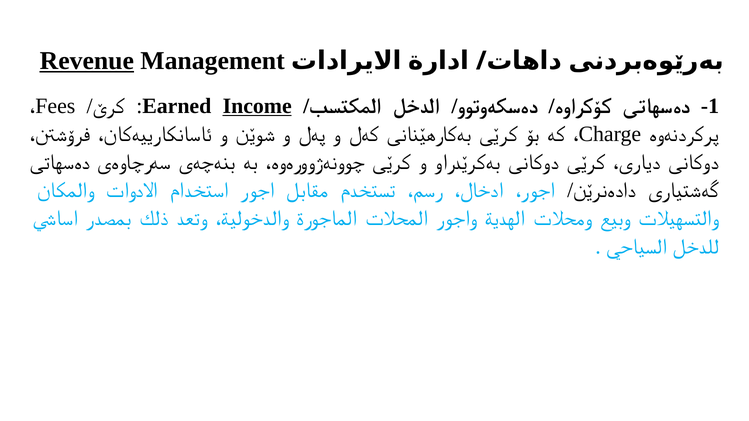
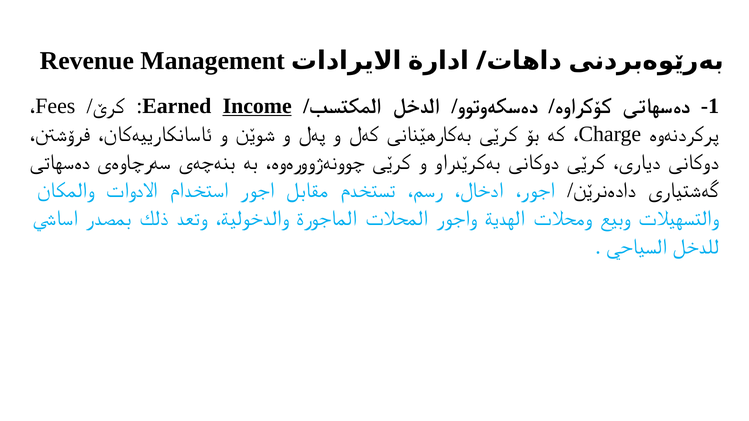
Revenue underline: present -> none (87, 61)
